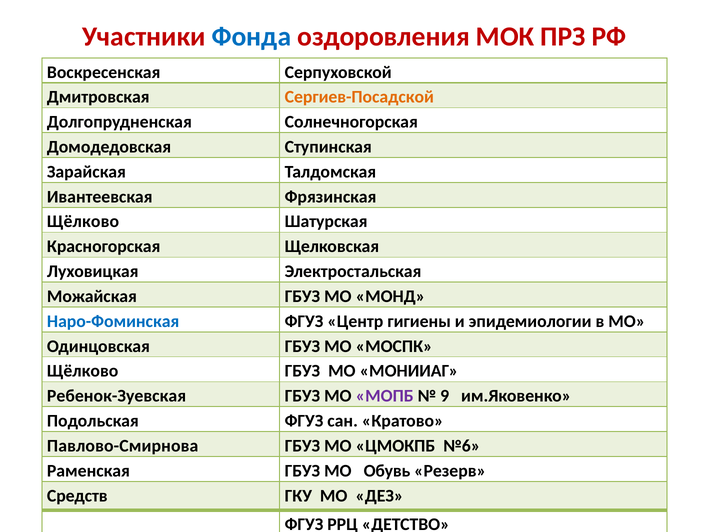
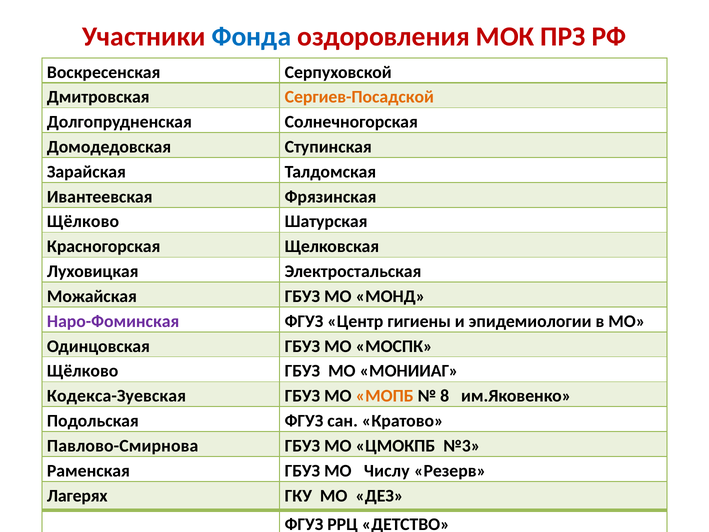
Наро-Фоминская colour: blue -> purple (113, 321)
Ребенок-Зуевская: Ребенок-Зуевская -> Кодекса-Зуевская (117, 396)
МОПБ colour: purple -> orange (385, 396)
9: 9 -> 8 (445, 396)
№6: №6 -> №3 (462, 446)
Обувь: Обувь -> Числу (387, 471)
Средств: Средств -> Лагерях (77, 495)
